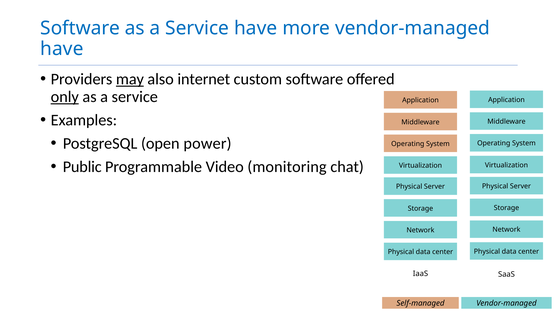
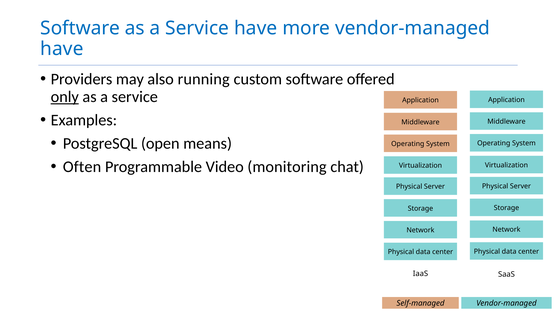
may underline: present -> none (130, 79)
internet: internet -> running (204, 79)
power: power -> means (208, 143)
Public: Public -> Often (82, 167)
